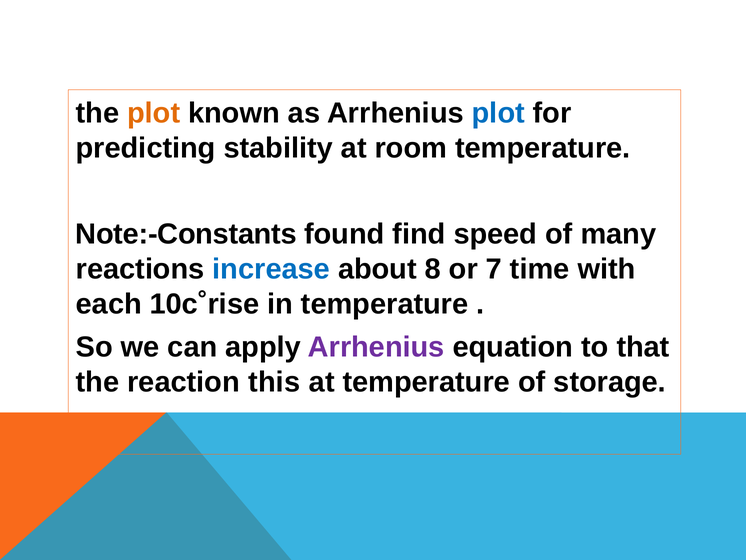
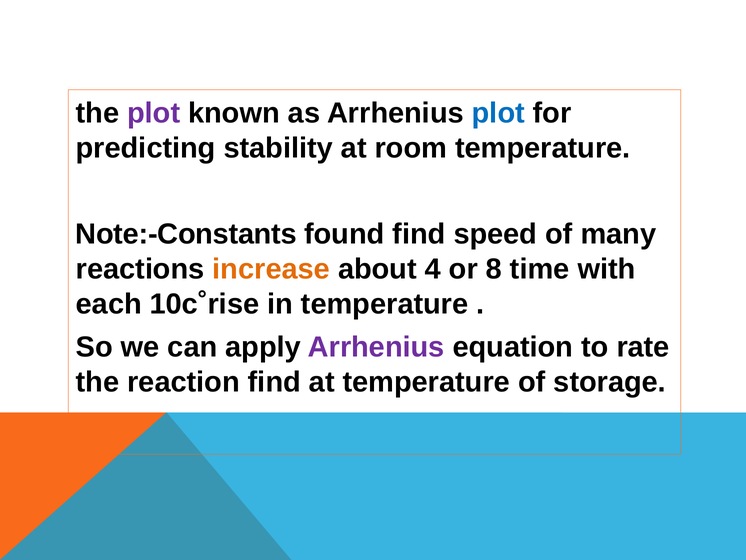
plot colour: orange -> purple (154, 113)
increase colour: blue -> orange (271, 269)
8: 8 -> 4 (433, 269)
7: 7 -> 8 (494, 269)
that: that -> rate (643, 347)
reaction this: this -> find (274, 382)
